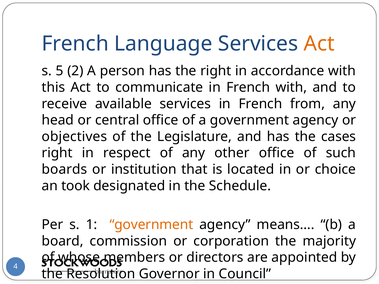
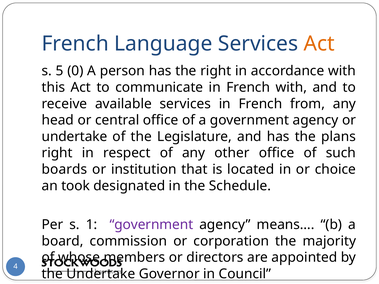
2: 2 -> 0 (75, 71)
objectives: objectives -> undertake (74, 137)
cases: cases -> plans (339, 137)
government colour: orange -> purple (151, 225)
the Resolution: Resolution -> Undertake (101, 274)
